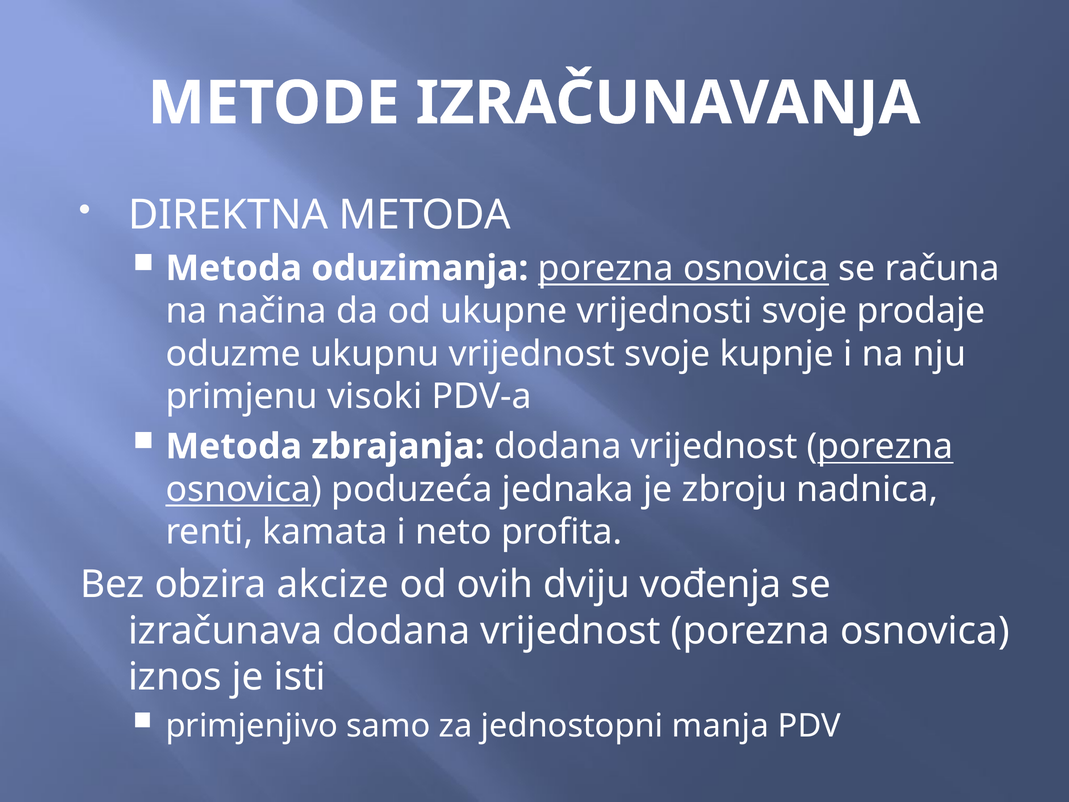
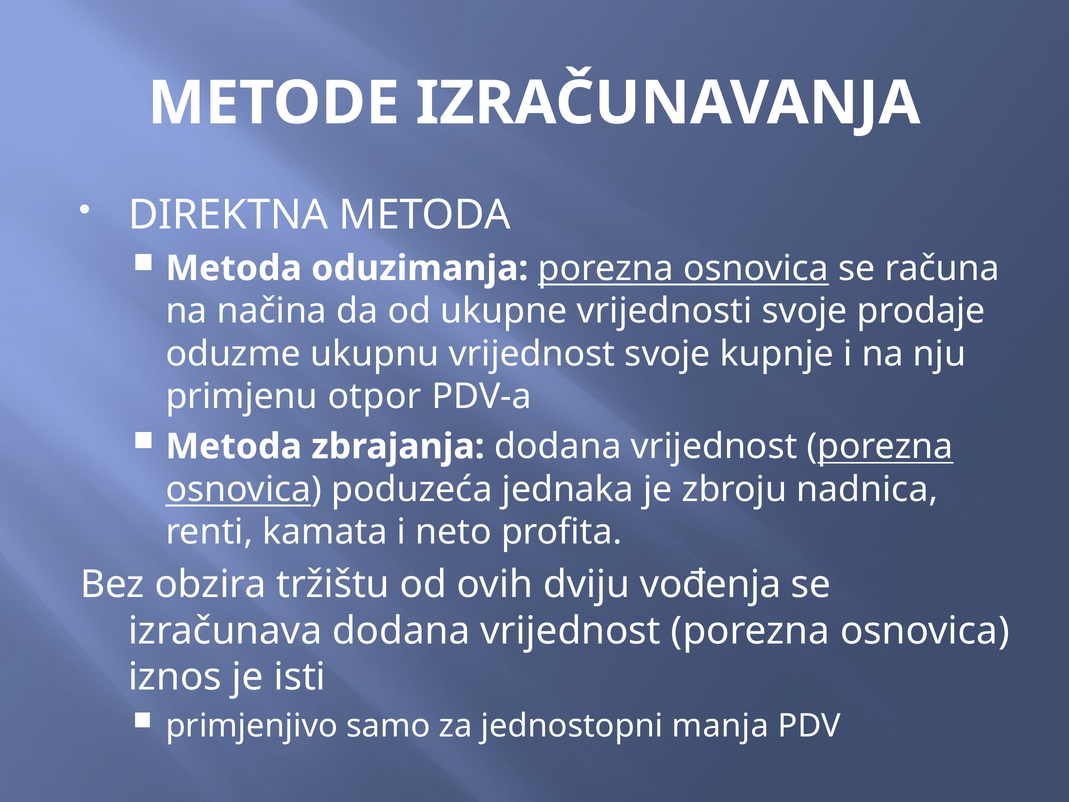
visoki: visoki -> otpor (375, 397)
akcize: akcize -> tržištu (333, 584)
